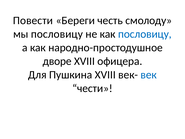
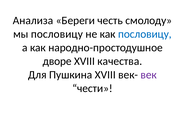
Повести: Повести -> Анализа (33, 20)
офицера: офицера -> качества (120, 61)
век colour: blue -> purple (149, 75)
